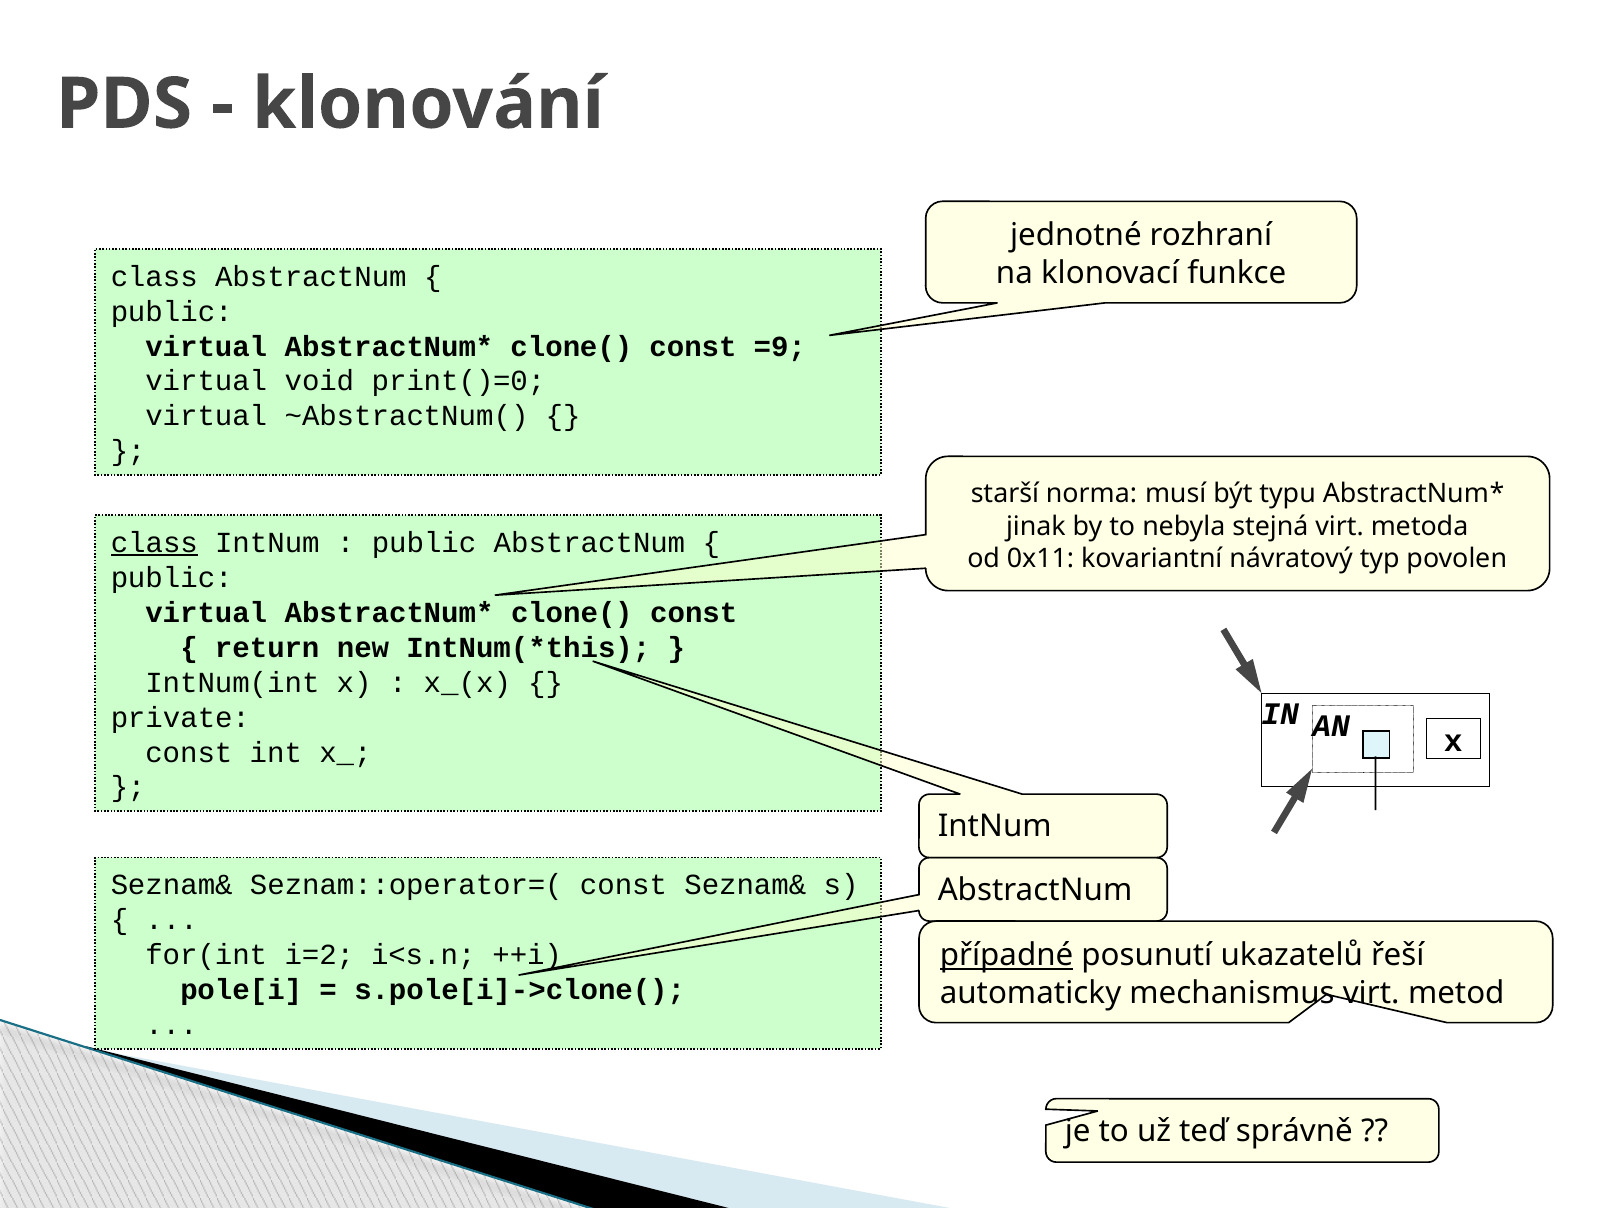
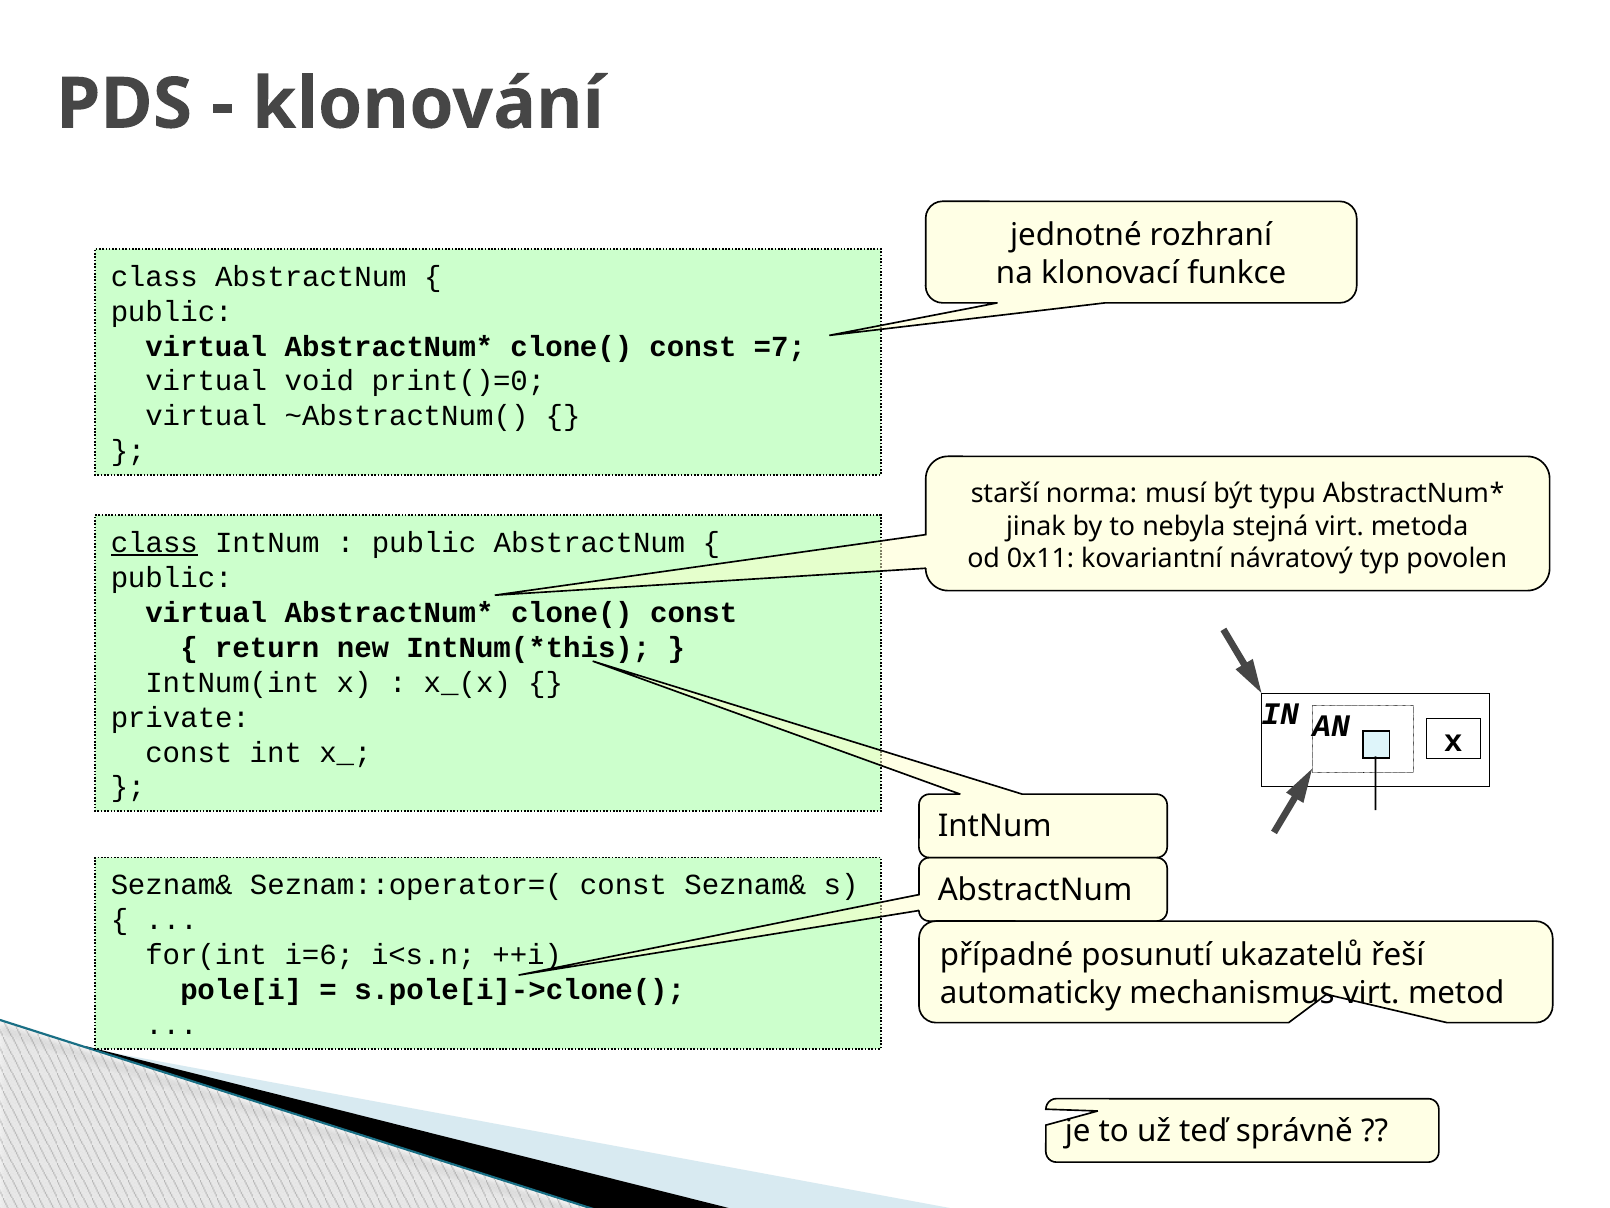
=9: =9 -> =7 (780, 346)
i=2: i=2 -> i=6 (319, 955)
případné underline: present -> none (1007, 955)
